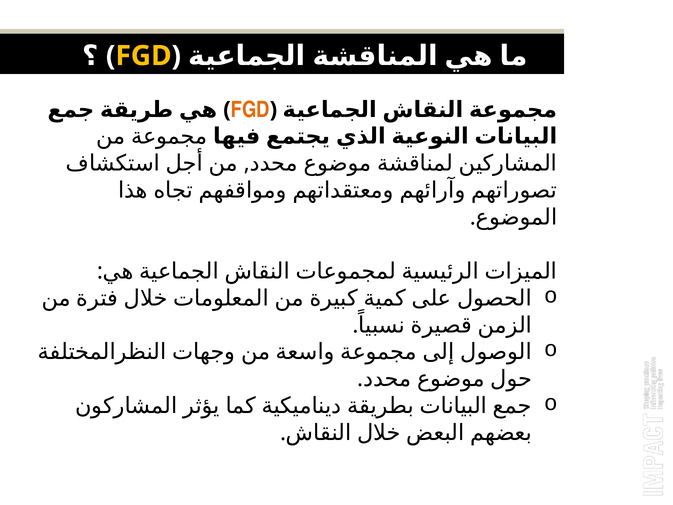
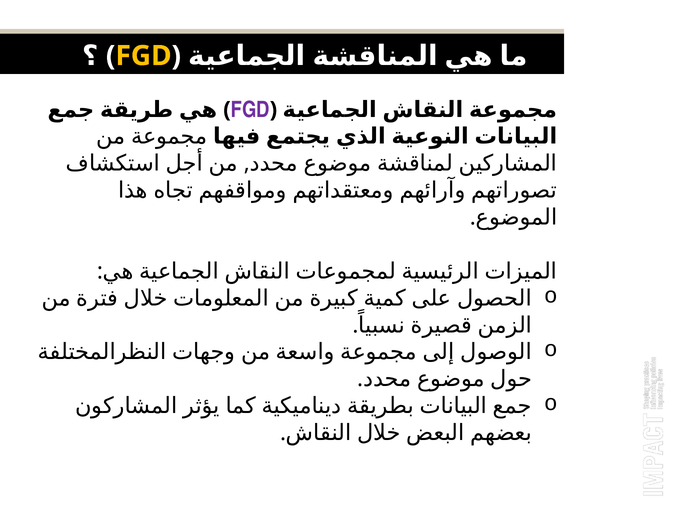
FGD colour: orange -> purple (250, 110)
